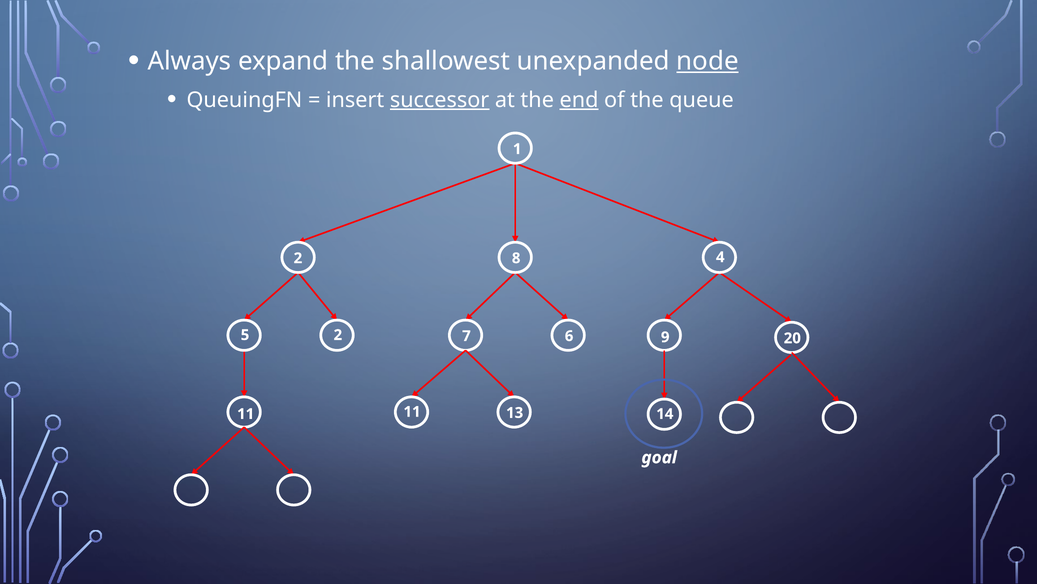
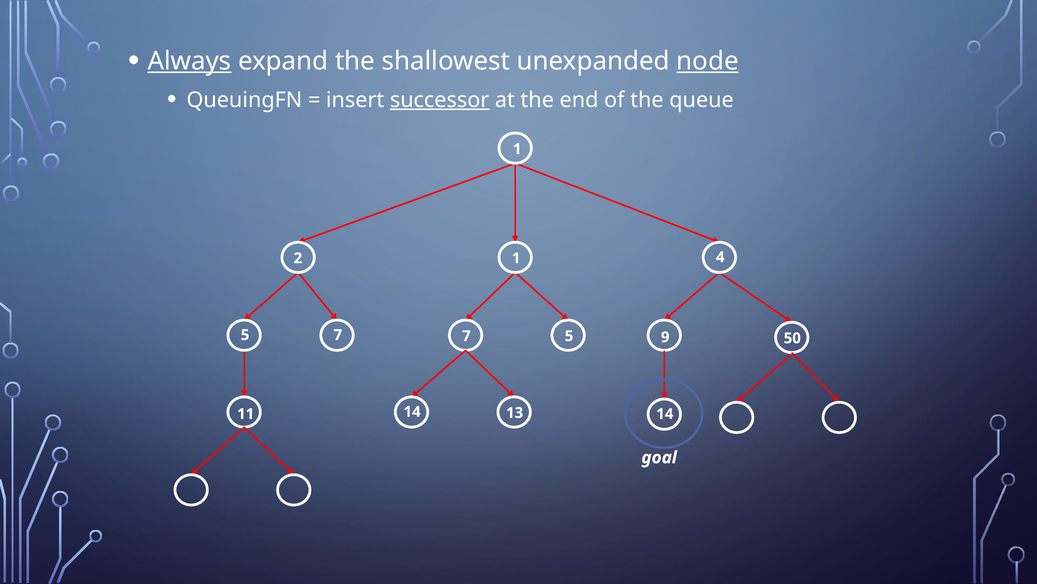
Always underline: none -> present (190, 61)
end underline: present -> none (579, 100)
2 8: 8 -> 1 (516, 258)
5 2: 2 -> 7 (338, 335)
7 6: 6 -> 5 (569, 336)
20: 20 -> 50 (792, 338)
11 11: 11 -> 14 (412, 411)
